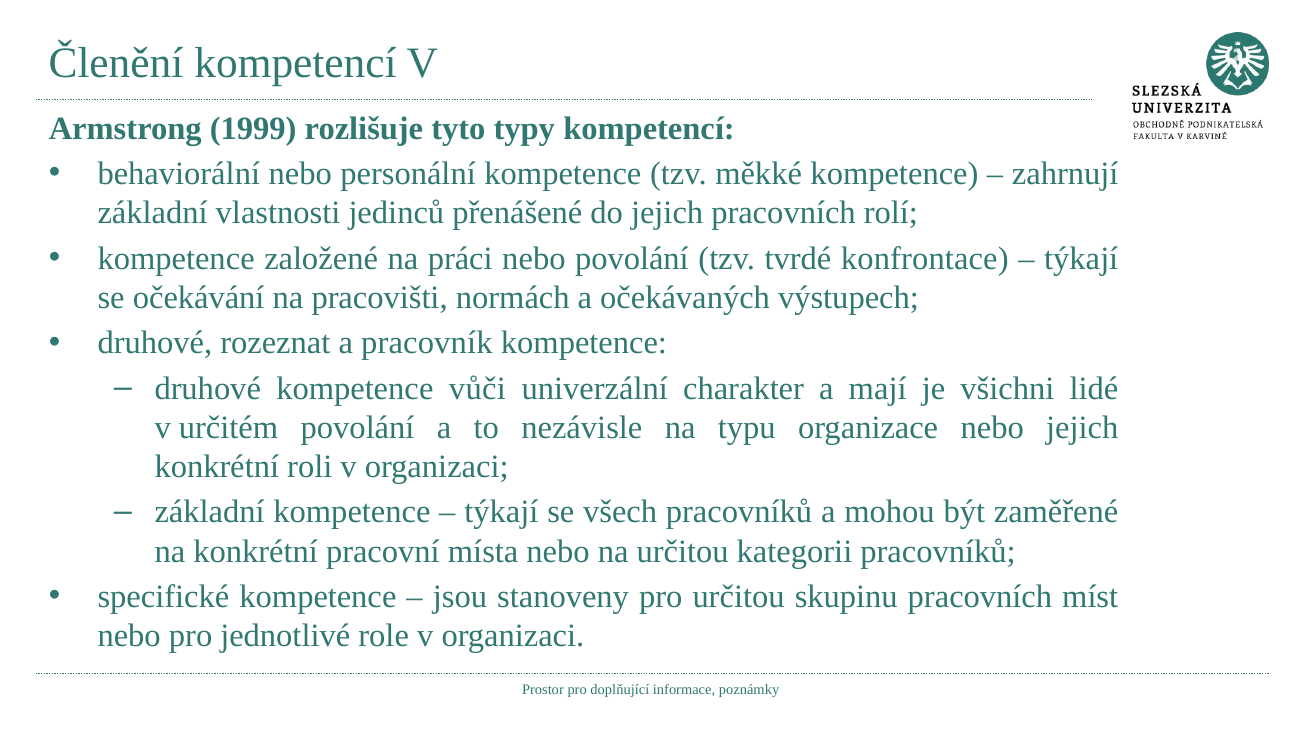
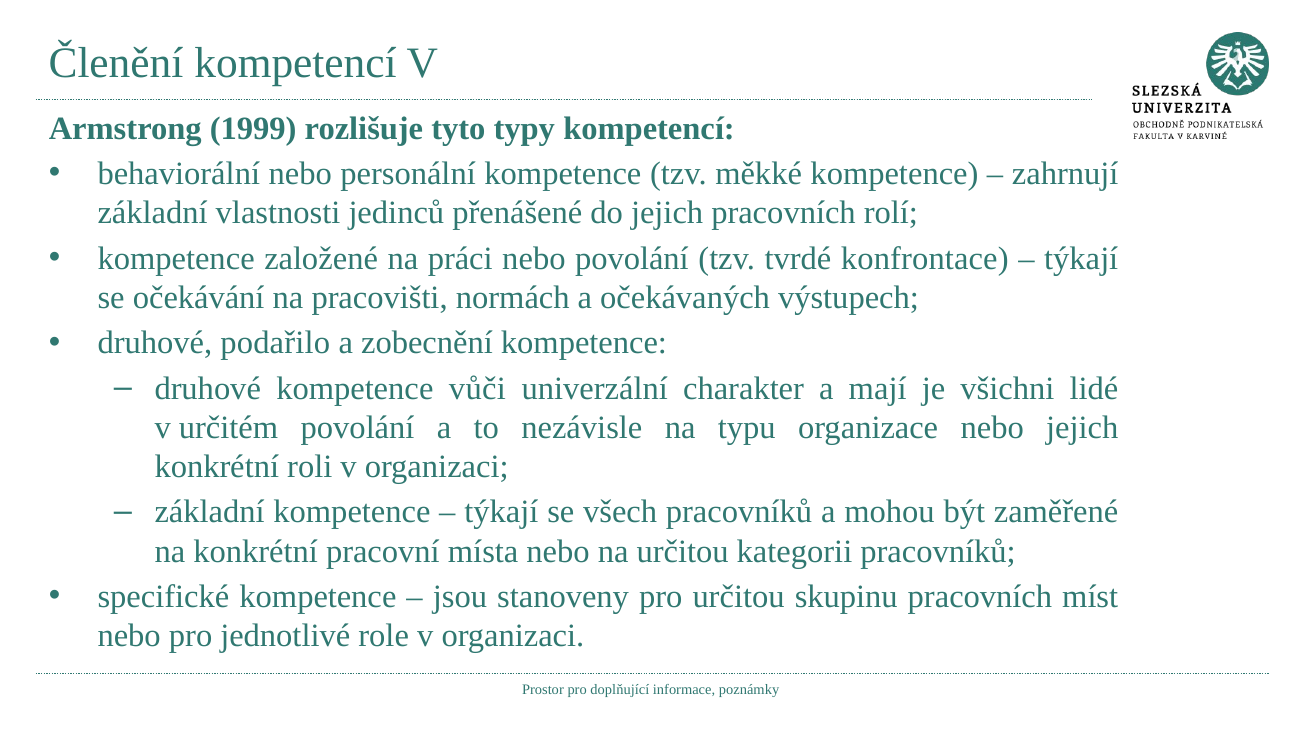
rozeznat: rozeznat -> podařilo (275, 343)
pracovník: pracovník -> zobecnění (427, 343)
